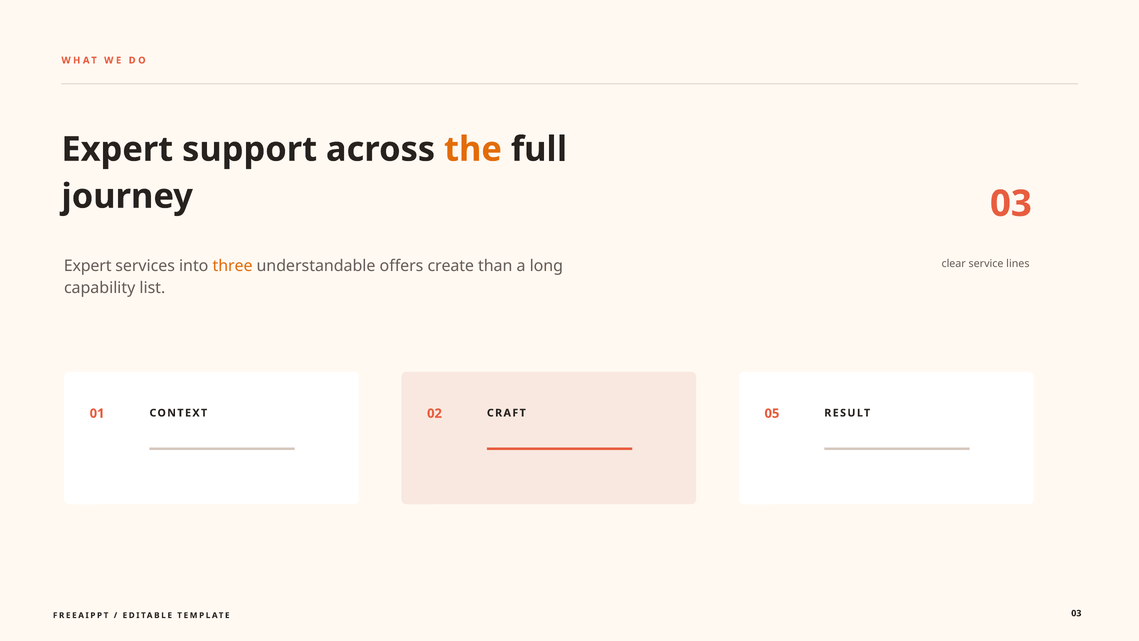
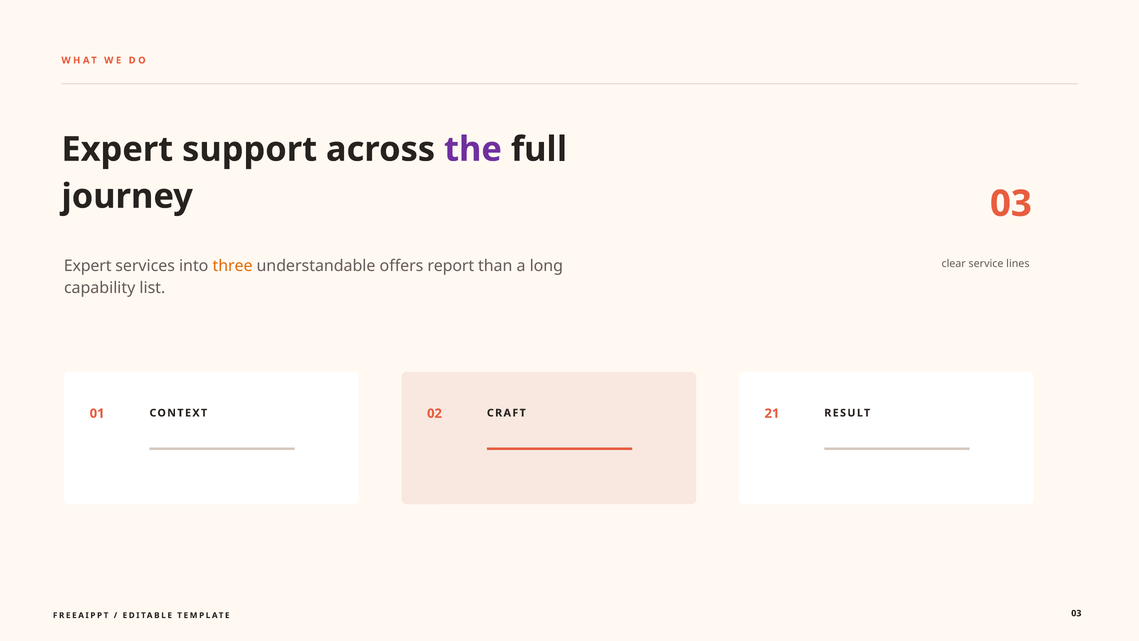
the colour: orange -> purple (473, 149)
create: create -> report (451, 266)
05: 05 -> 21 (772, 413)
